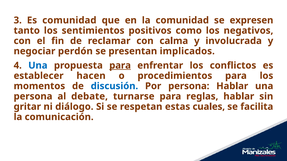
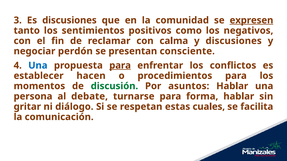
Es comunidad: comunidad -> discusiones (69, 20)
expresen underline: none -> present (251, 20)
y involucrada: involucrada -> discusiones (234, 41)
implicados: implicados -> consciente (187, 51)
discusión colour: blue -> green (114, 86)
Por persona: persona -> asuntos (189, 86)
reglas: reglas -> forma (202, 97)
